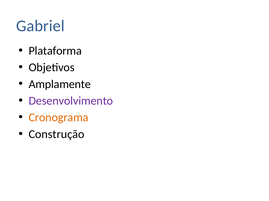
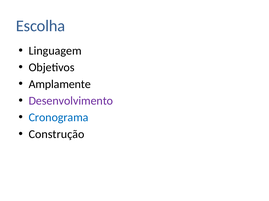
Gabriel: Gabriel -> Escolha (41, 26)
Plataforma: Plataforma -> Linguagem (55, 51)
Cronograma colour: orange -> blue (59, 118)
